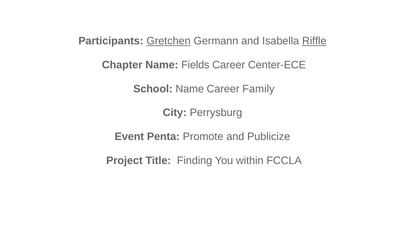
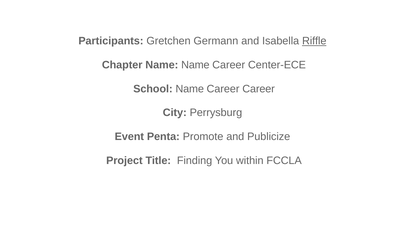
Gretchen underline: present -> none (169, 41)
Name Fields: Fields -> Name (195, 65)
Career Family: Family -> Career (259, 89)
